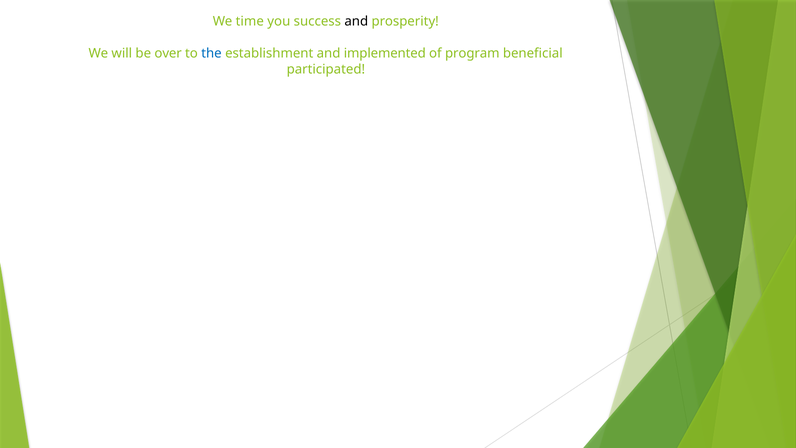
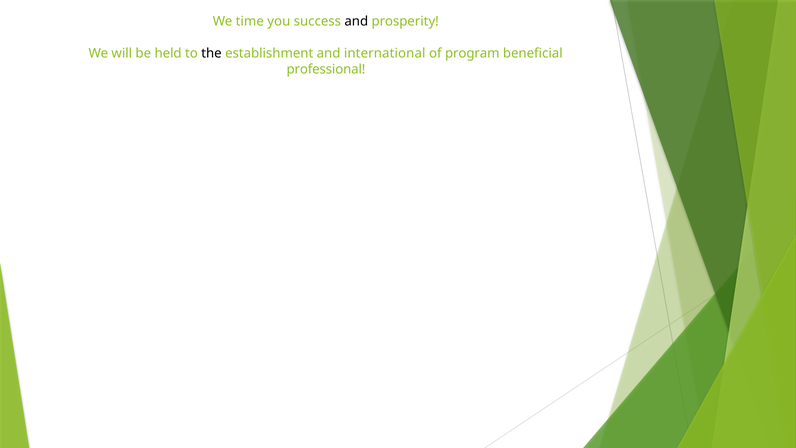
over: over -> held (168, 53)
the colour: blue -> black (211, 53)
implemented: implemented -> international (385, 53)
participated: participated -> professional (326, 69)
